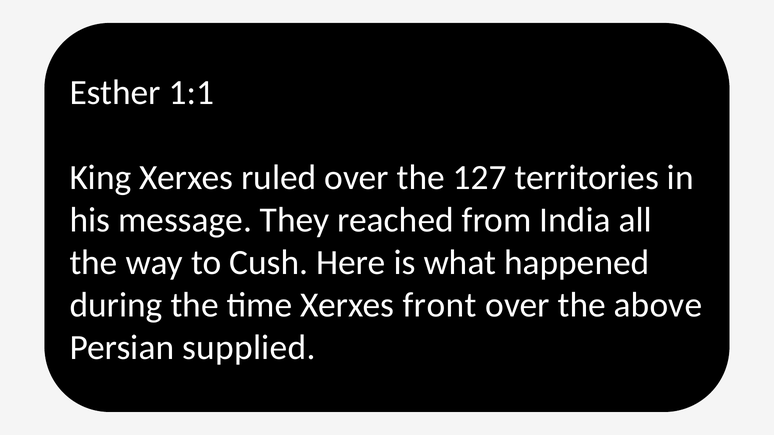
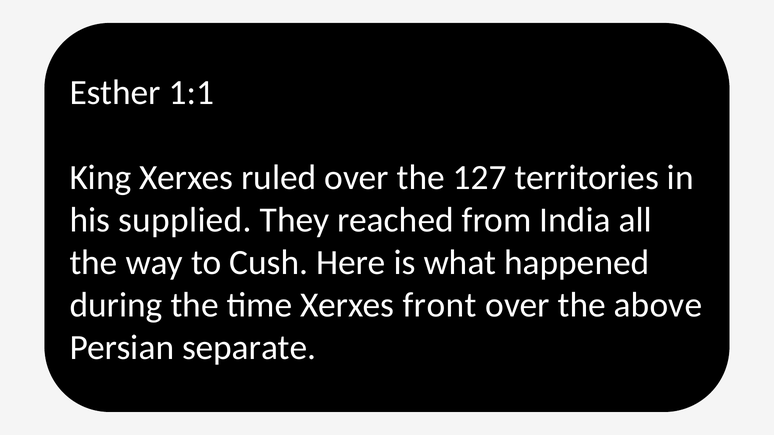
message: message -> supplied (185, 220)
supplied: supplied -> separate (249, 348)
